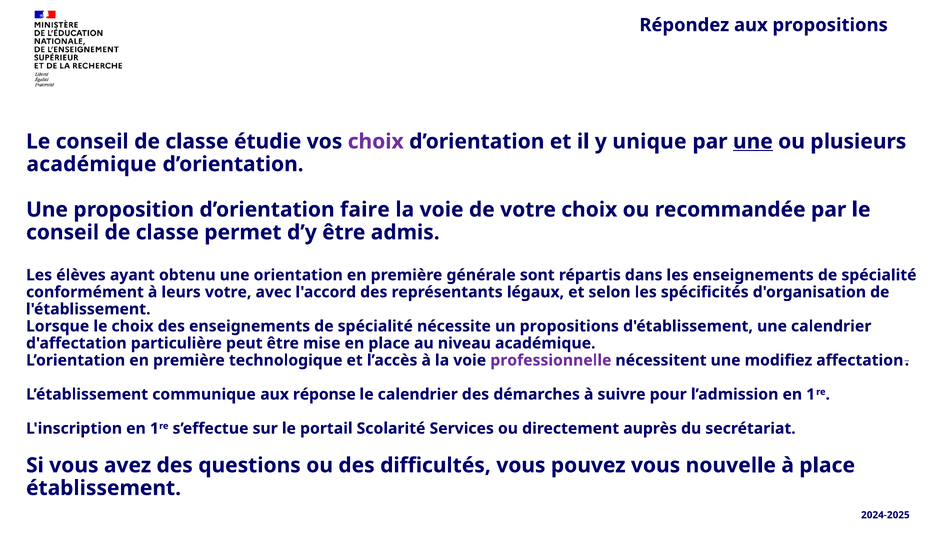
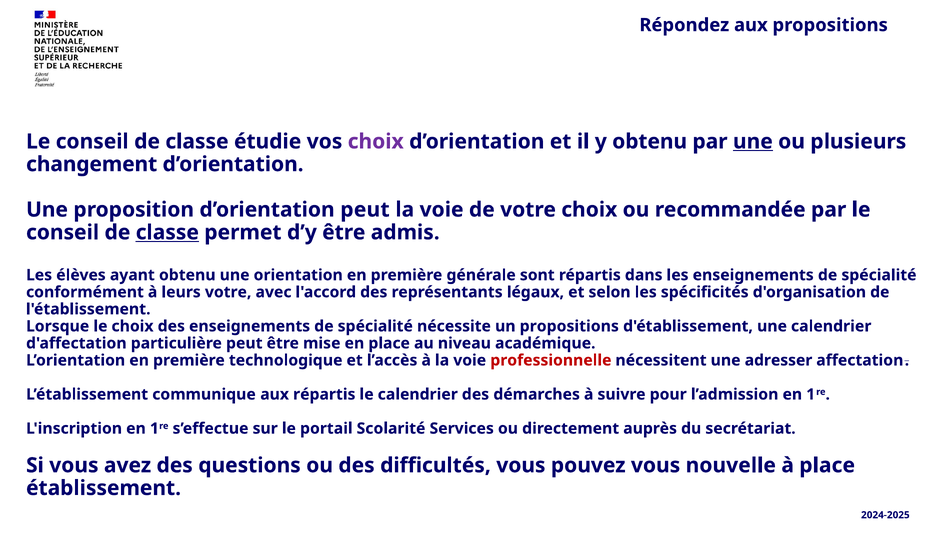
y unique: unique -> obtenu (650, 141)
académique: académique -> changement (92, 164)
d’orientation faire: faire -> peut (365, 210)
classe underline: none -> present (167, 232)
professionnelle colour: purple -> red (551, 360)
modifiez: modifiez -> adresser (779, 360)
aux réponse: réponse -> répartis (324, 394)
